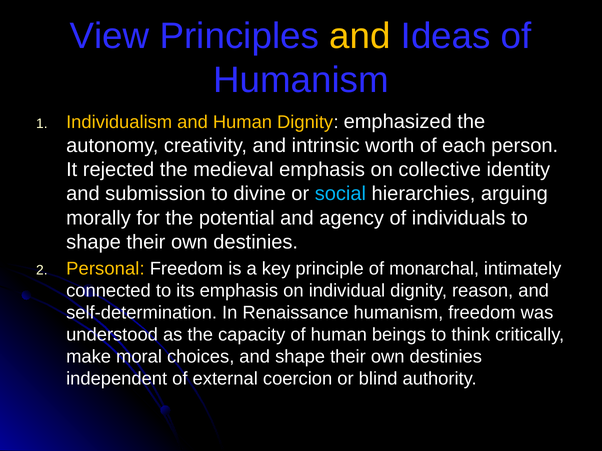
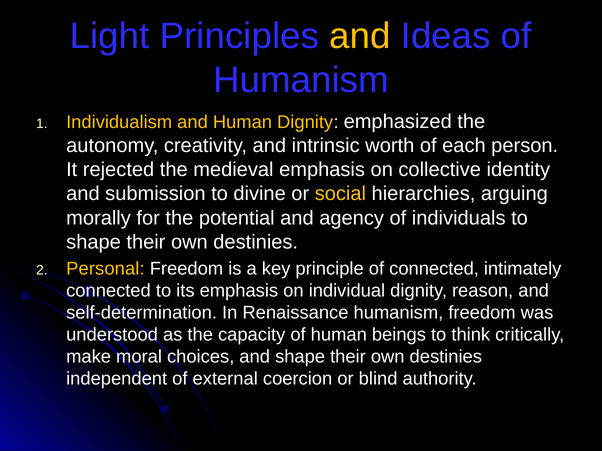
View: View -> Light (110, 36)
social colour: light blue -> yellow (340, 194)
of monarchal: monarchal -> connected (434, 269)
